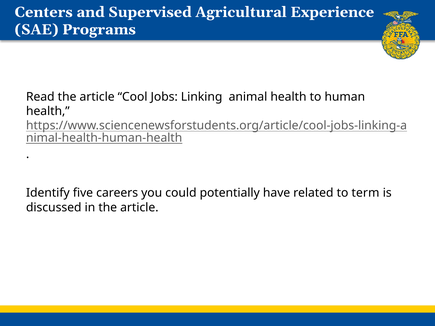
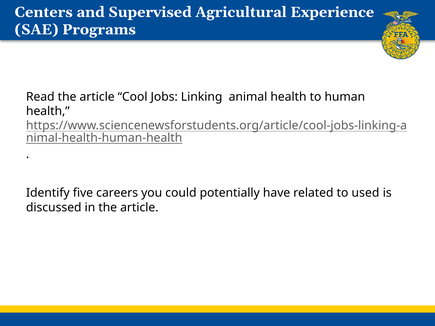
term: term -> used (365, 193)
